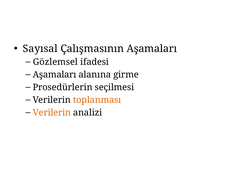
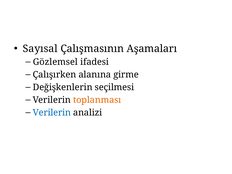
Aşamaları: Aşamaları -> Çalışırken (54, 75)
Prosedürlerin: Prosedürlerin -> Değişkenlerin (63, 87)
Verilerin colour: orange -> blue (52, 113)
